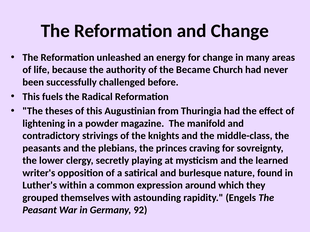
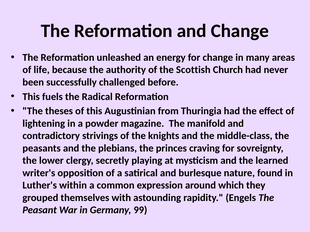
Became: Became -> Scottish (193, 70)
92: 92 -> 99 (140, 210)
